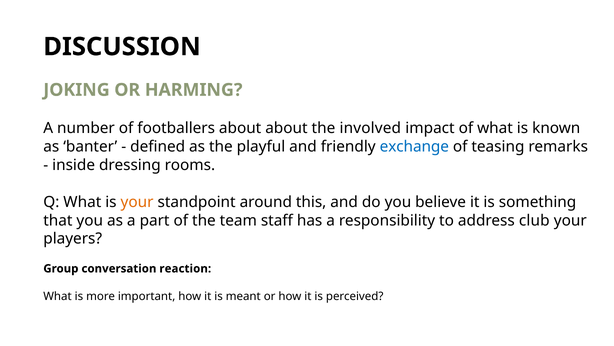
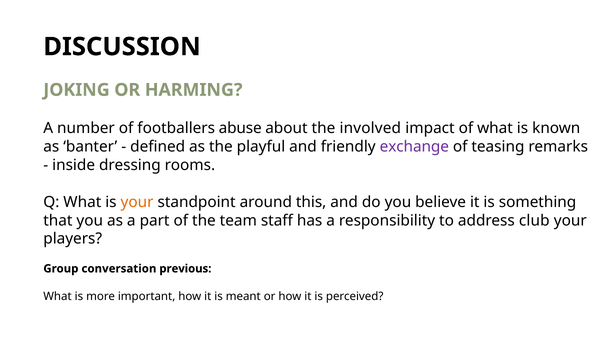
footballers about: about -> abuse (240, 128)
exchange colour: blue -> purple (414, 146)
reaction: reaction -> previous (185, 268)
